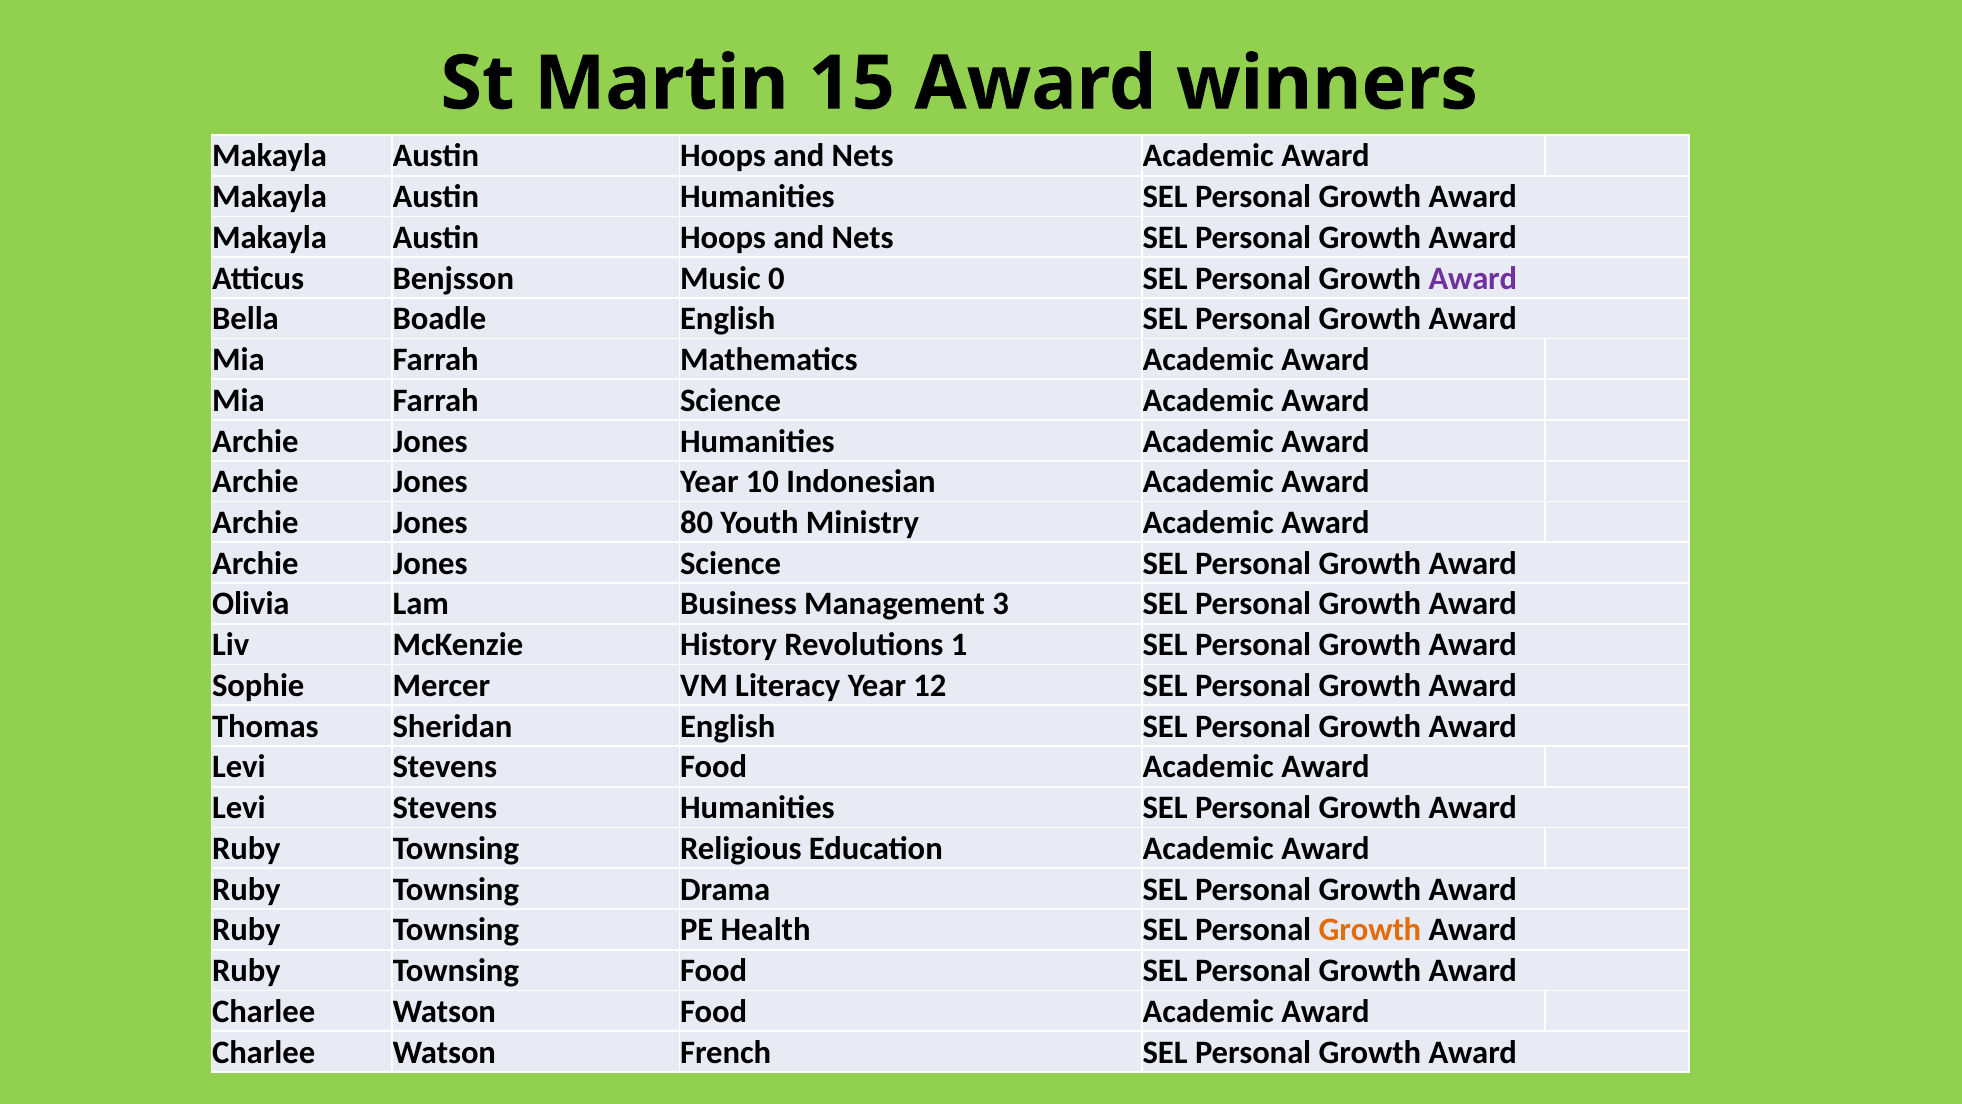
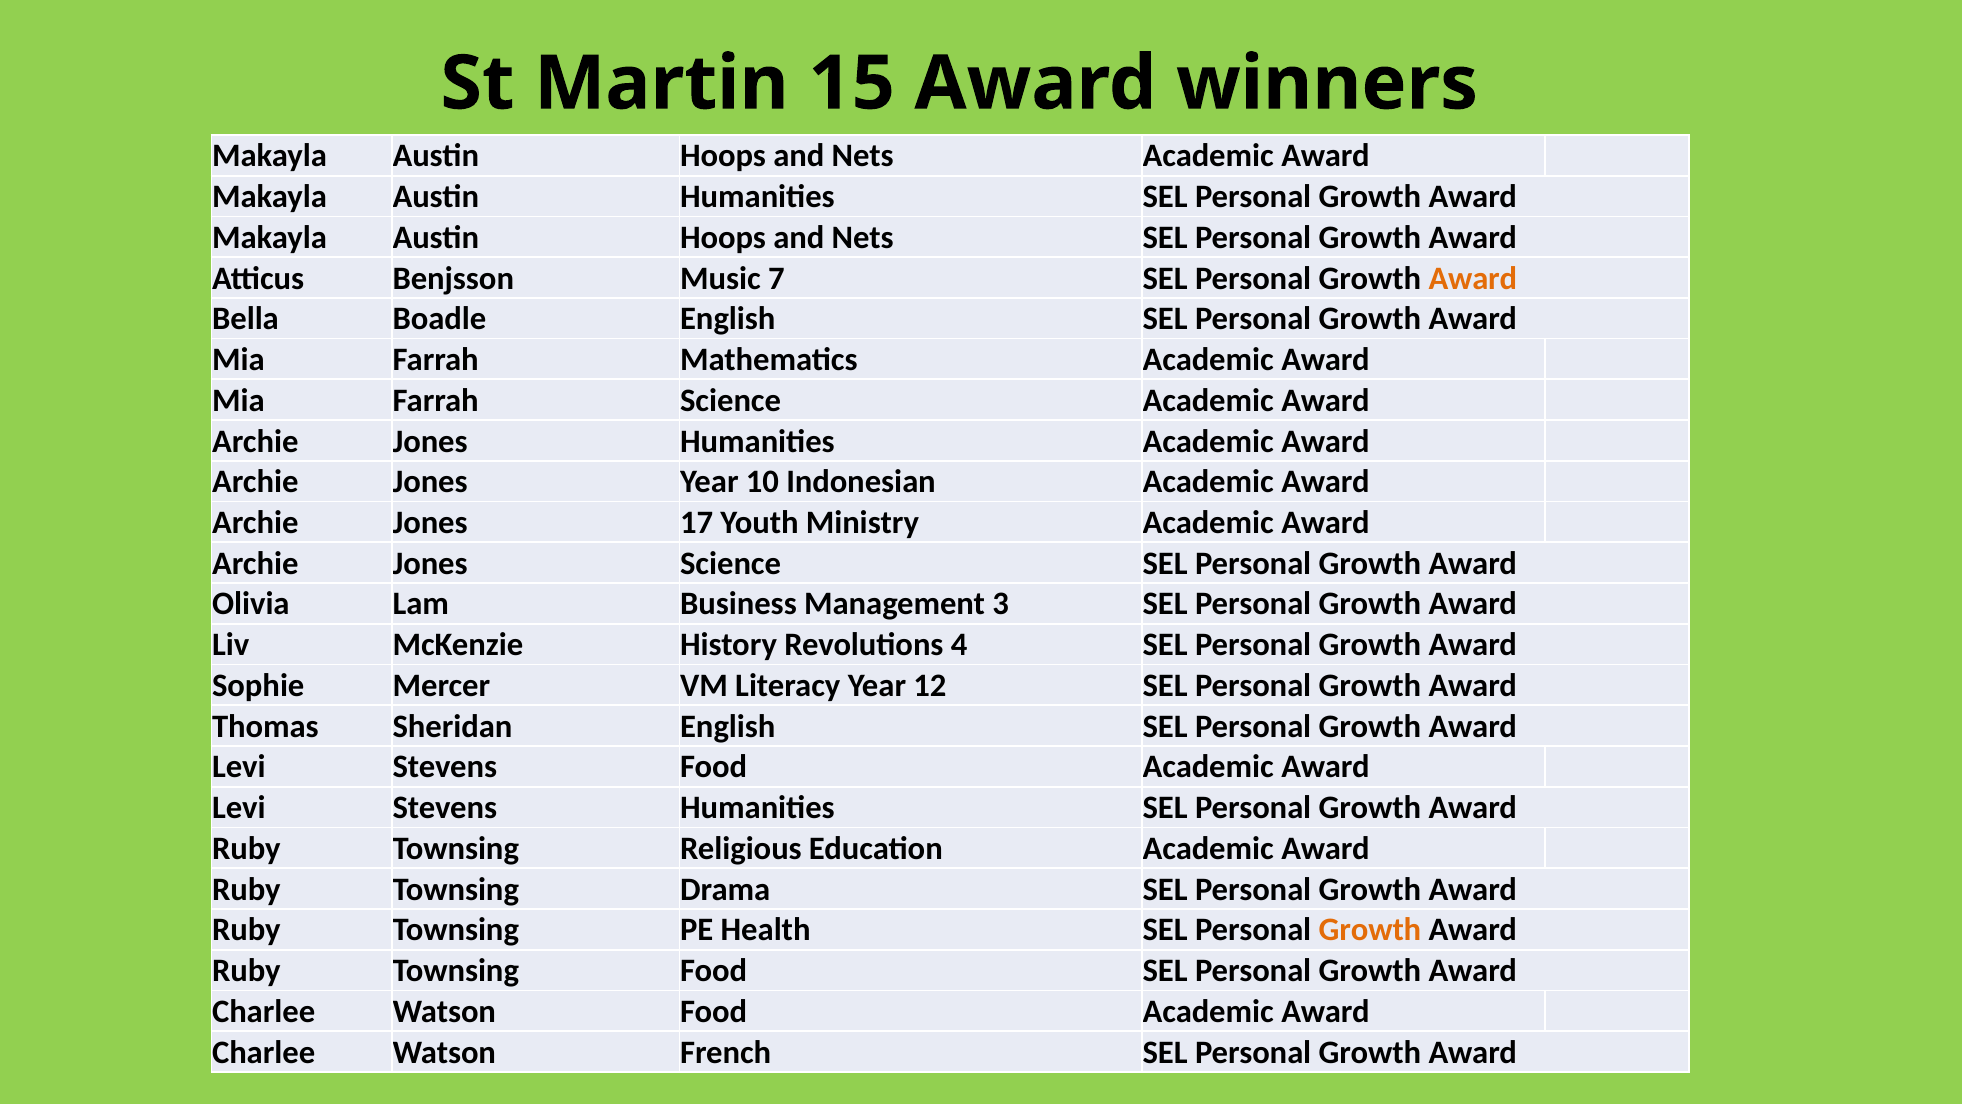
0: 0 -> 7 (776, 278)
Award colour: purple -> orange (1473, 278)
80: 80 -> 17 (697, 523)
1: 1 -> 4 (959, 645)
